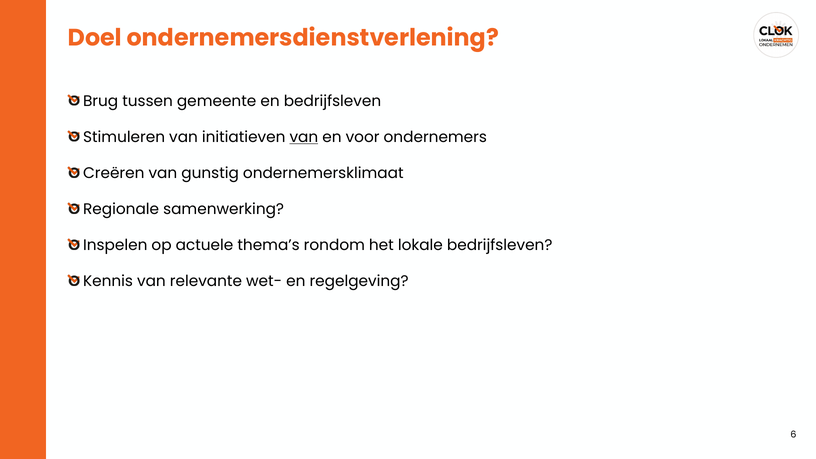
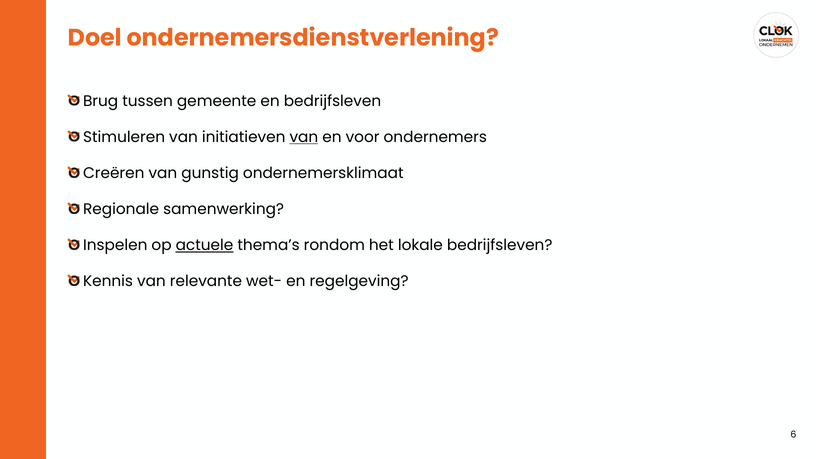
actuele underline: none -> present (204, 245)
